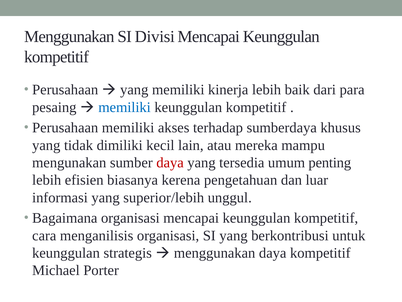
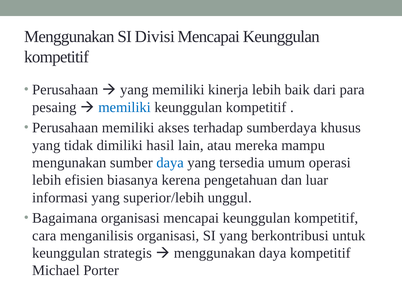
kecil: kecil -> hasil (160, 145)
daya colour: red -> blue (170, 162)
penting: penting -> operasi (330, 162)
